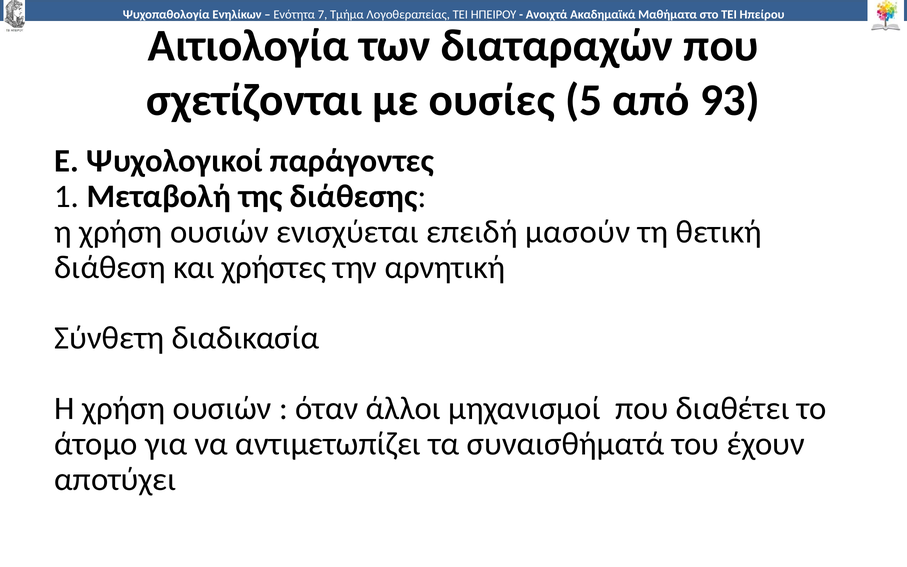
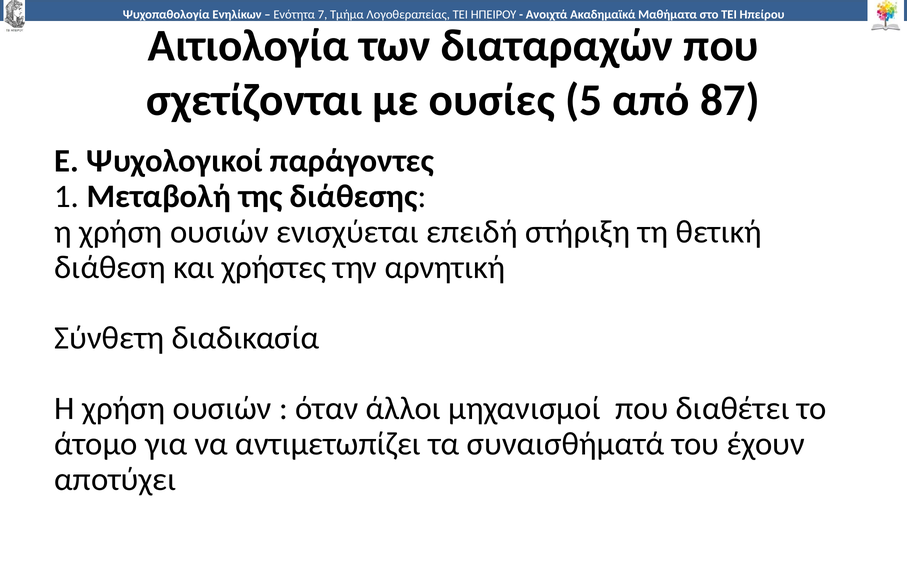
93: 93 -> 87 (730, 100)
μασούν: μασούν -> στήριξη (578, 232)
